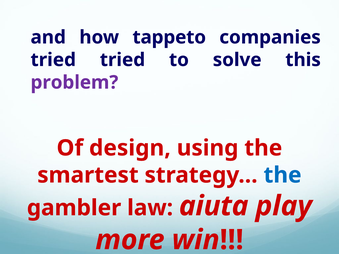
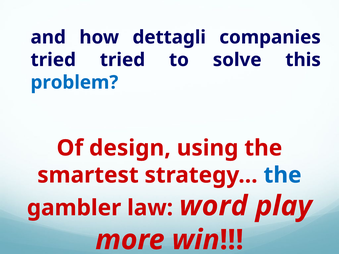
tappeto: tappeto -> dettagli (169, 37)
problem colour: purple -> blue (74, 82)
aiuta: aiuta -> word (213, 206)
